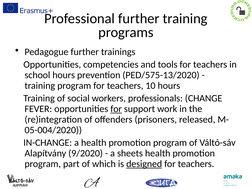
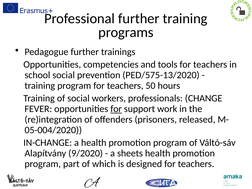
school hours: hours -> social (64, 75)
10: 10 -> 50 (150, 86)
designed underline: present -> none (144, 164)
